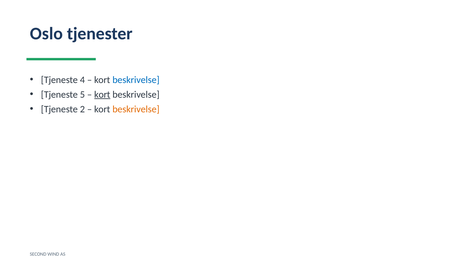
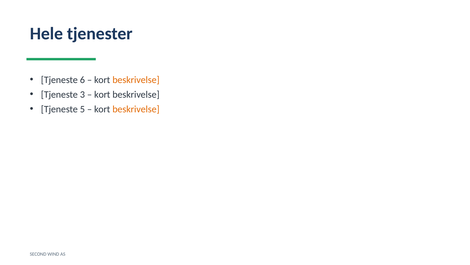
Oslo: Oslo -> Hele (46, 34)
4: 4 -> 6 (82, 80)
beskrivelse colour: blue -> orange (136, 80)
5: 5 -> 3 (82, 94)
kort underline: present -> none (102, 94)
2: 2 -> 5 (82, 109)
